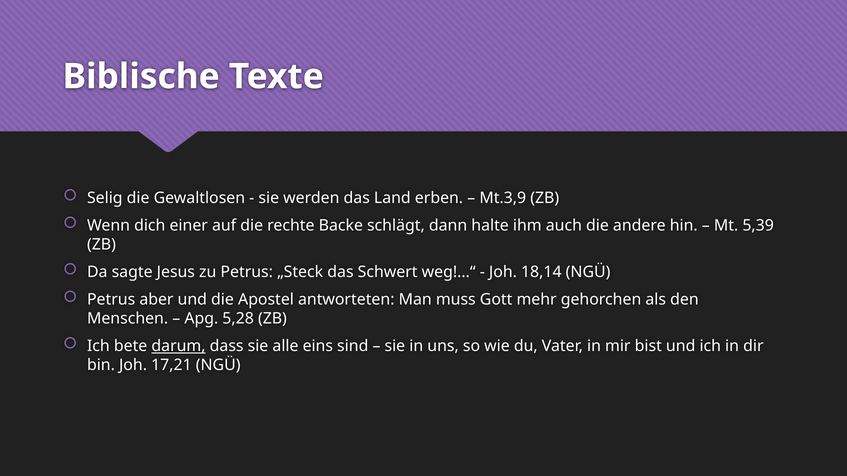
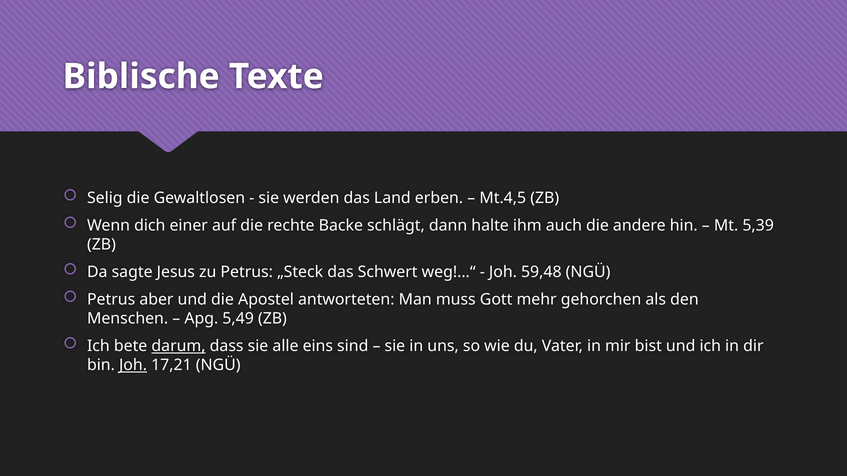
Mt.3,9: Mt.3,9 -> Mt.4,5 (503, 198)
18,14: 18,14 -> 59,48 (541, 272)
5,28: 5,28 -> 5,49 (238, 319)
Joh underline: none -> present (133, 365)
